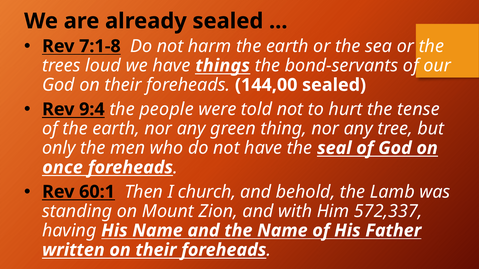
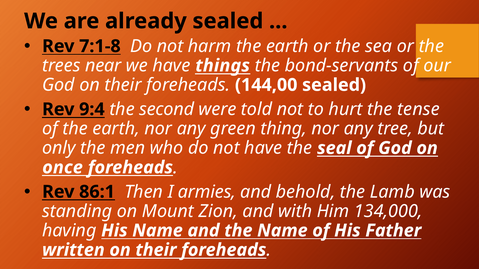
loud: loud -> near (103, 66)
people: people -> second (167, 109)
60:1: 60:1 -> 86:1 (97, 192)
church: church -> armies (207, 192)
572,337: 572,337 -> 134,000 (388, 212)
